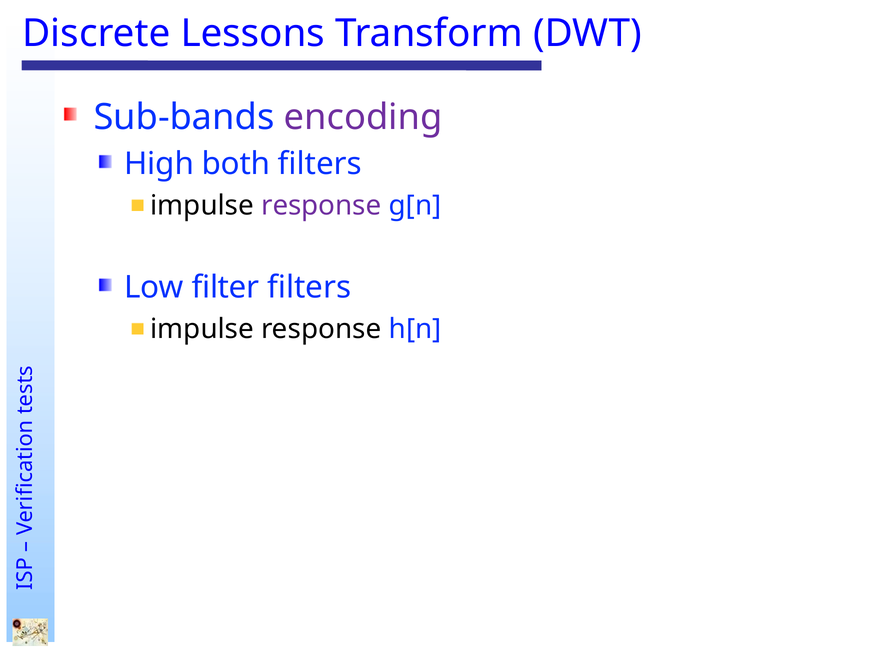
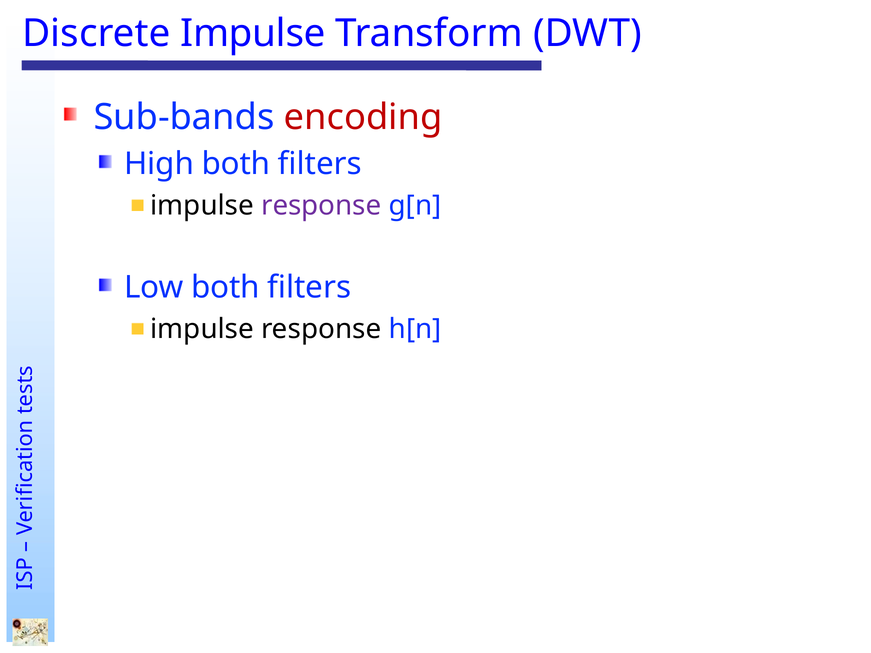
Discrete Lessons: Lessons -> Impulse (253, 33)
encoding colour: purple -> red (363, 117)
Low filter: filter -> both (226, 288)
